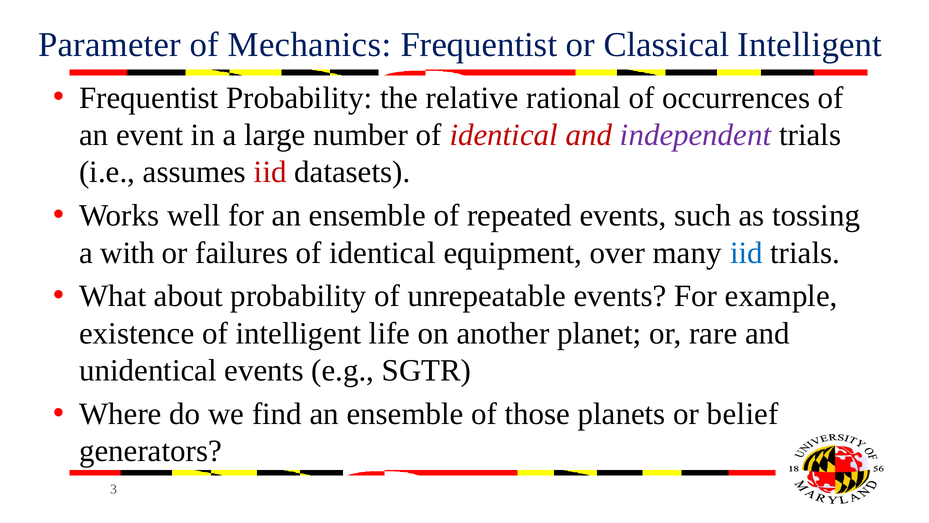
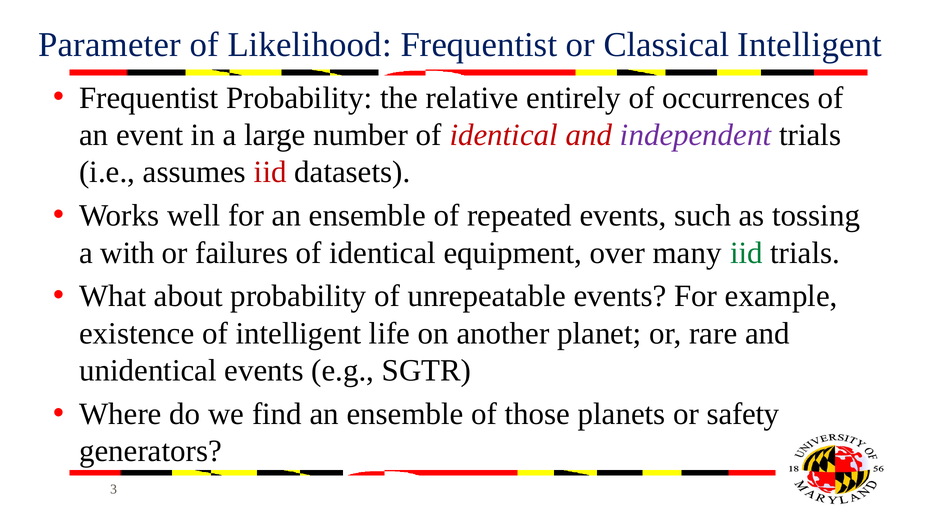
Mechanics: Mechanics -> Likelihood (310, 45)
rational: rational -> entirely (574, 98)
iid colour: blue -> green (746, 253)
belief: belief -> safety (743, 414)
